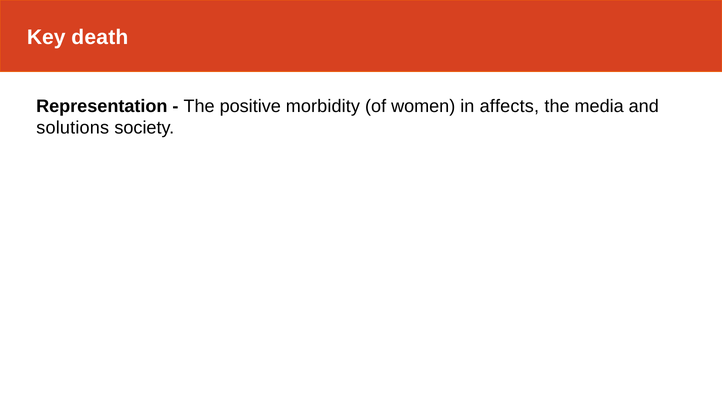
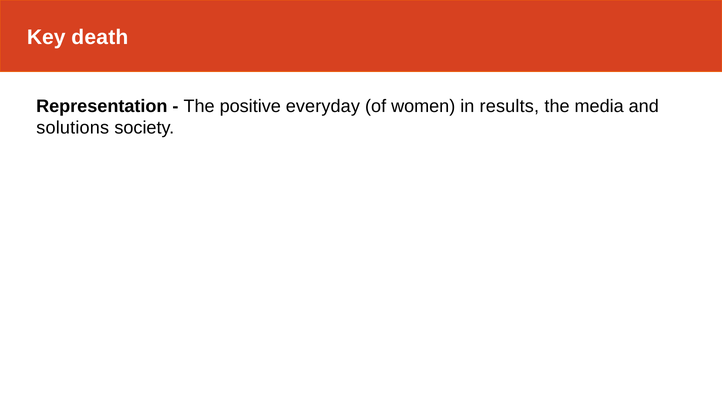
morbidity: morbidity -> everyday (323, 106)
affects: affects -> results (509, 106)
